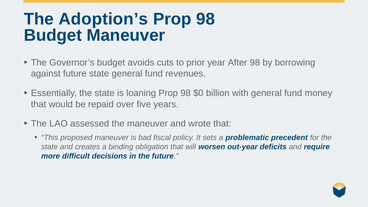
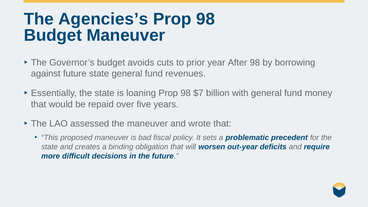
Adoption’s: Adoption’s -> Agencies’s (103, 19)
$0: $0 -> $7 (198, 93)
